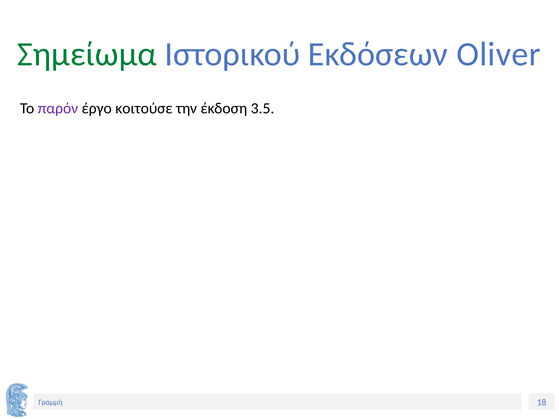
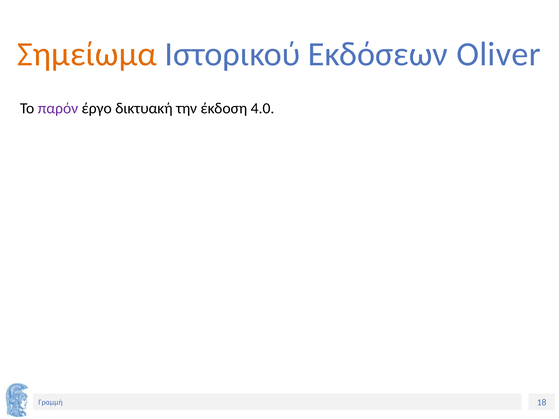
Σημείωμα colour: green -> orange (87, 54)
κοιτούσε: κοιτούσε -> δικτυακή (144, 108)
3.5: 3.5 -> 4.0 (263, 108)
